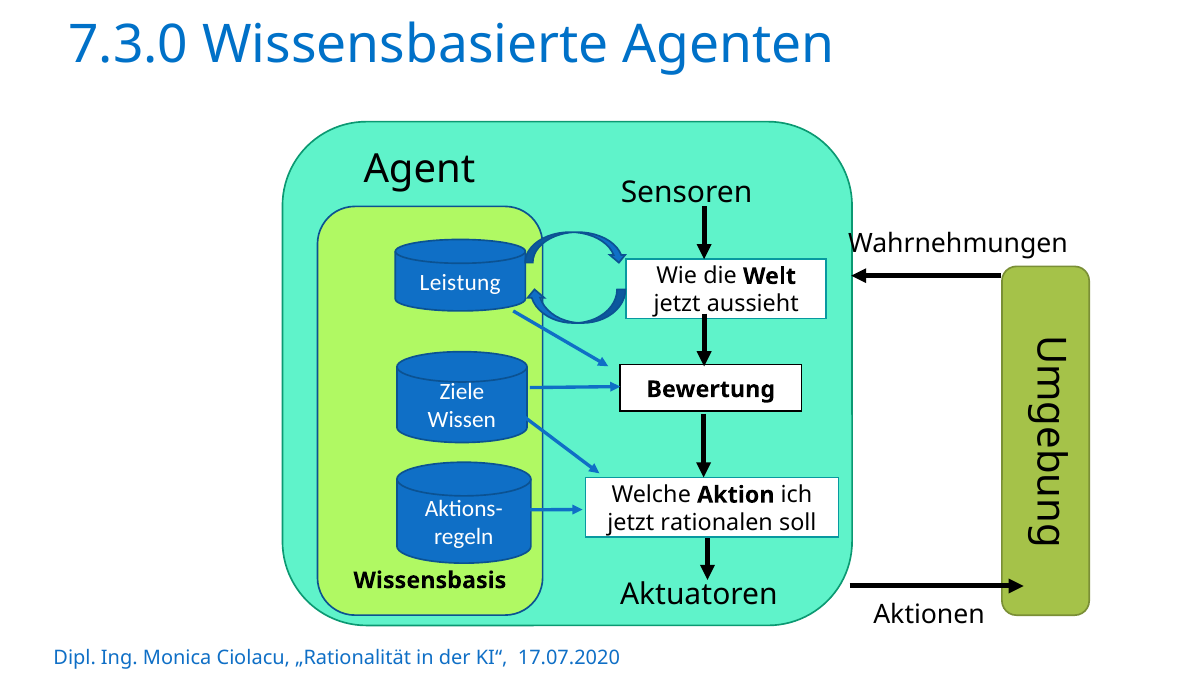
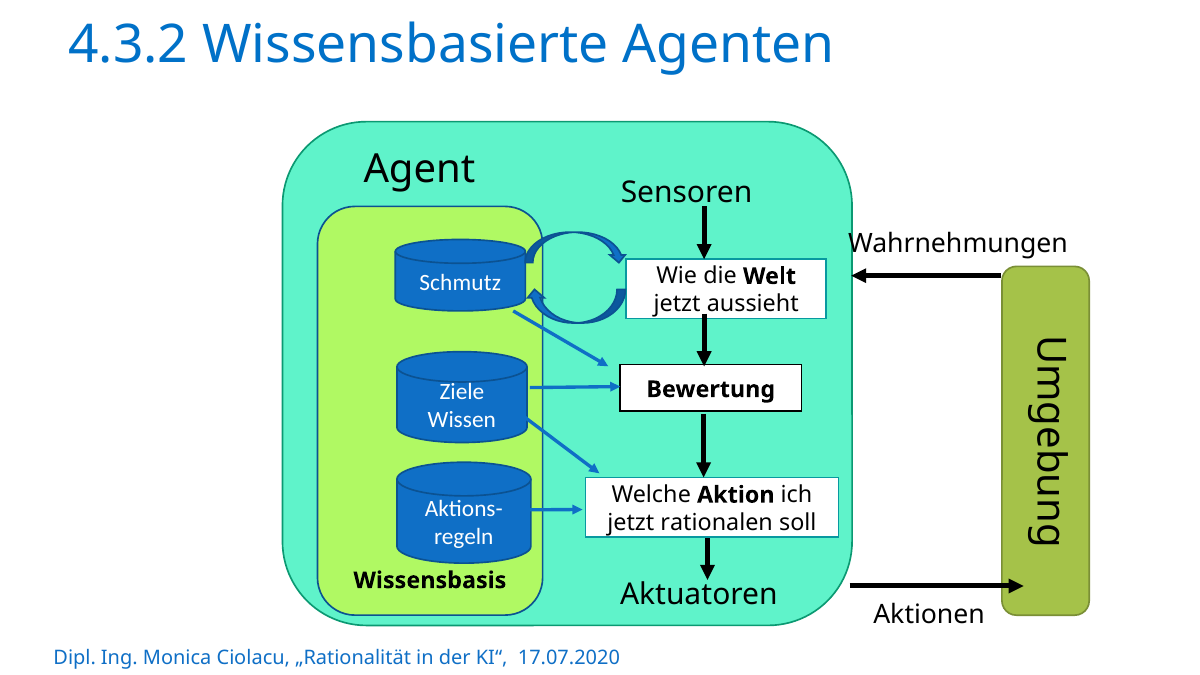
7.3.0: 7.3.0 -> 4.3.2 (128, 45)
Leistung: Leistung -> Schmutz (460, 283)
